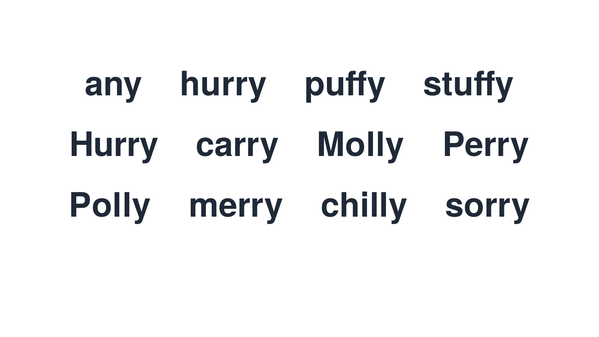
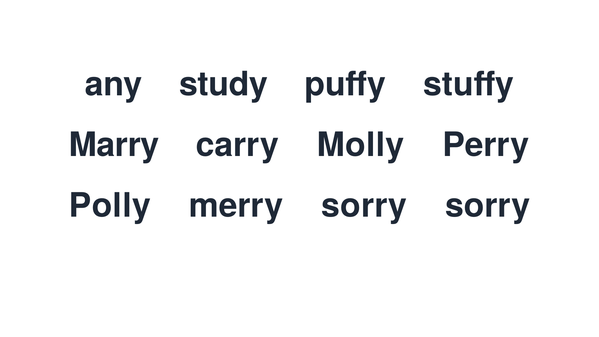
any hurry: hurry -> study (224, 84)
Hurry: Hurry -> Marry (114, 145)
merry chilly: chilly -> sorry (364, 206)
